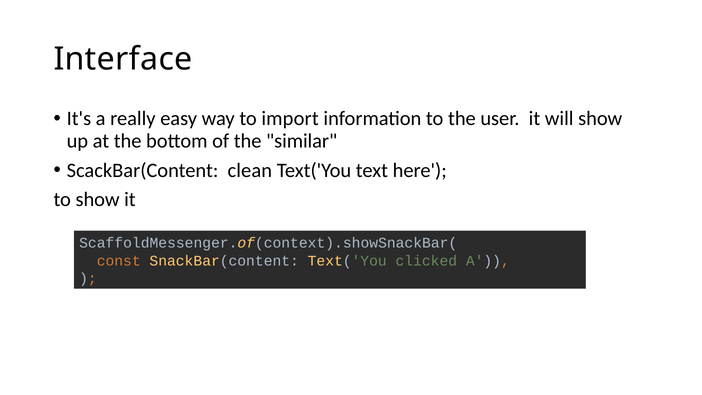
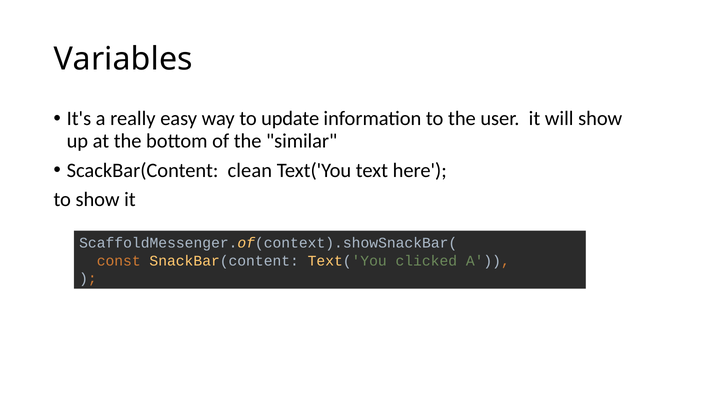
Interface: Interface -> Variables (123, 59)
import: import -> update (290, 119)
